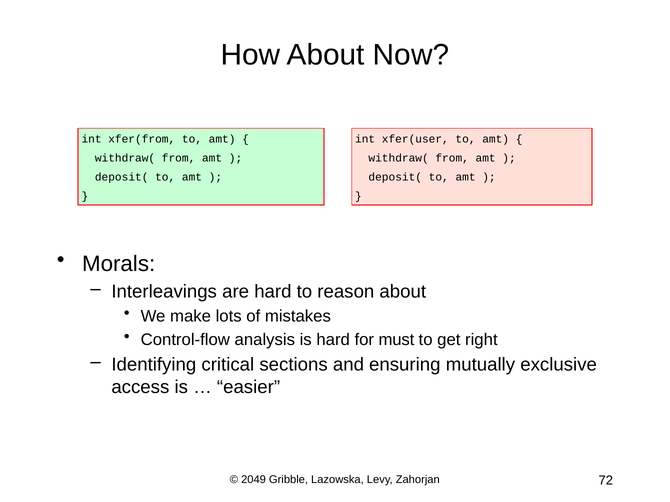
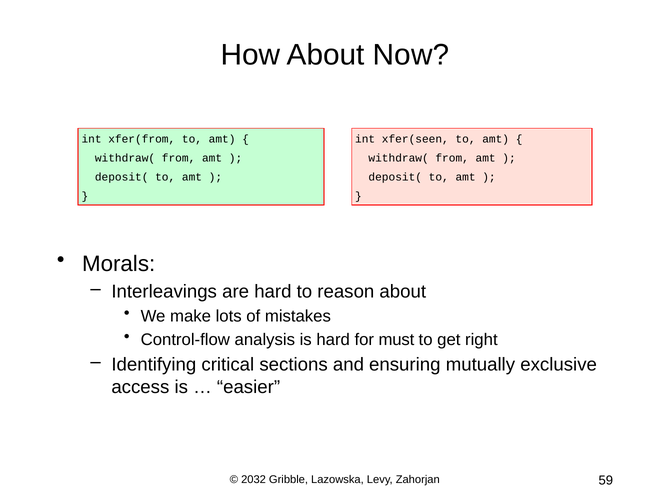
xfer(user: xfer(user -> xfer(seen (415, 139)
2049: 2049 -> 2032 (254, 480)
72: 72 -> 59 (606, 481)
